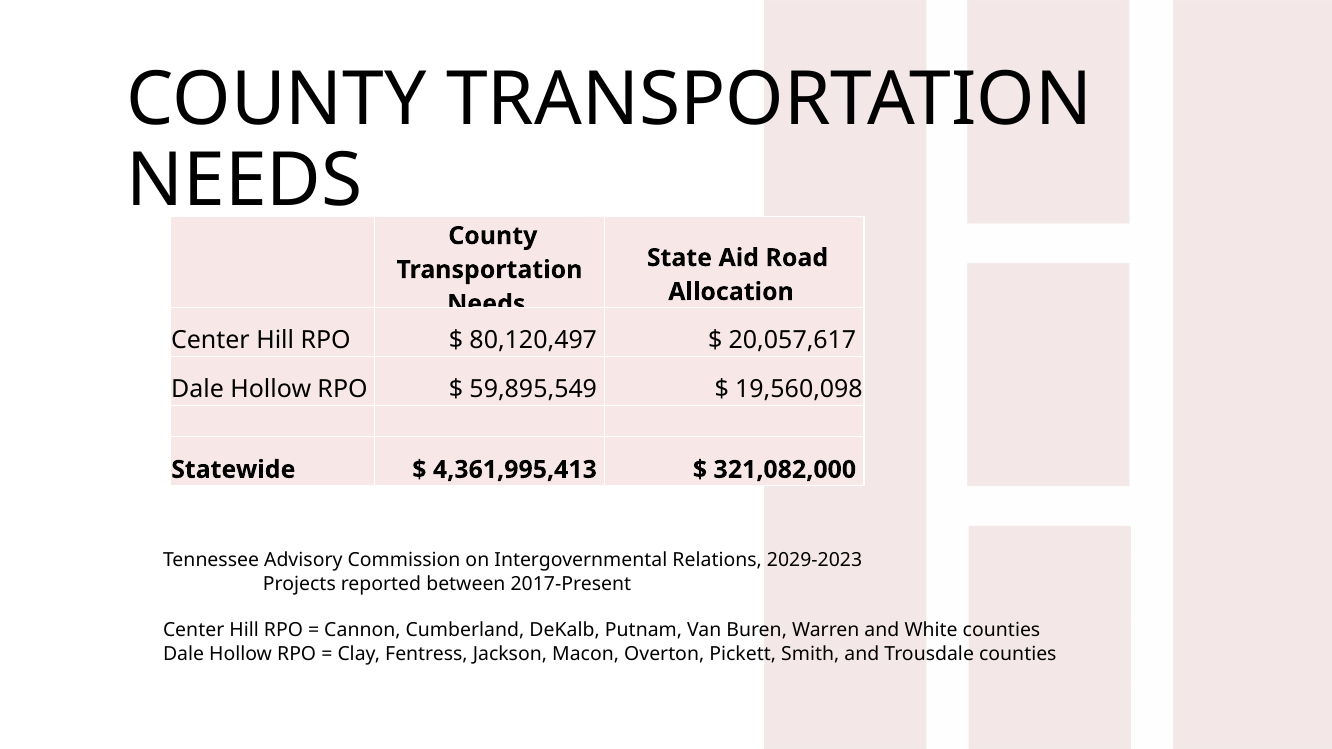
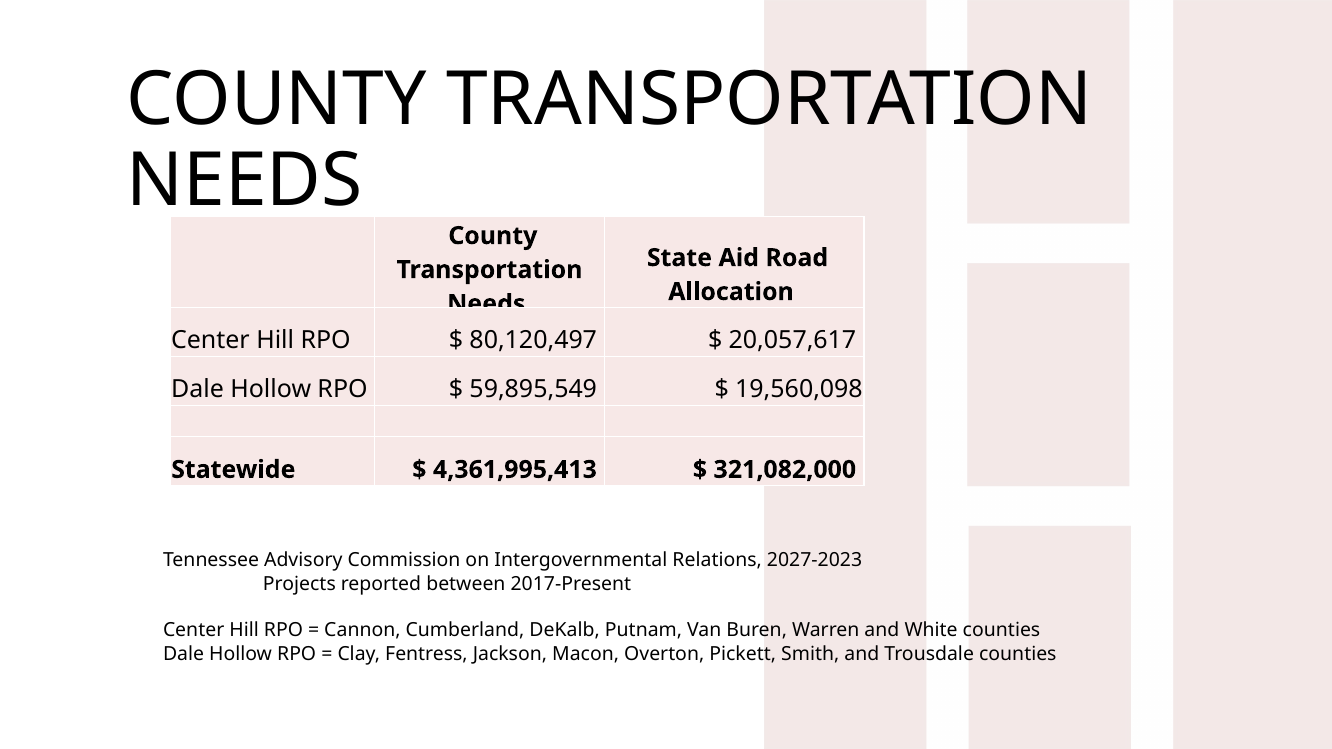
2029-2023: 2029-2023 -> 2027-2023 (815, 561)
